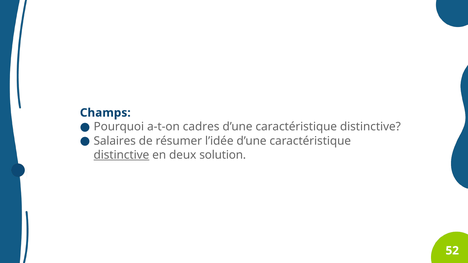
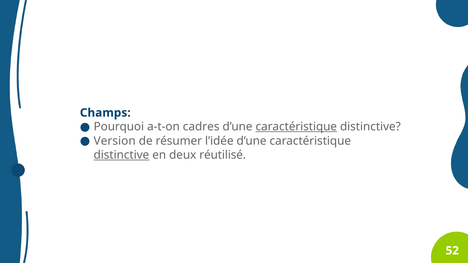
caractéristique underline: none -> present (296, 127)
Salaires: Salaires -> Version (115, 141)
solution: solution -> réutilisé (223, 155)
